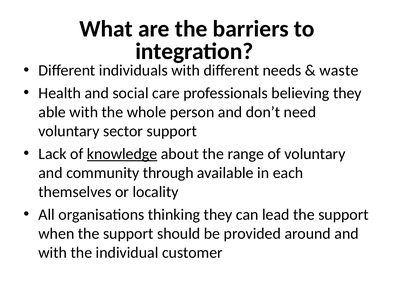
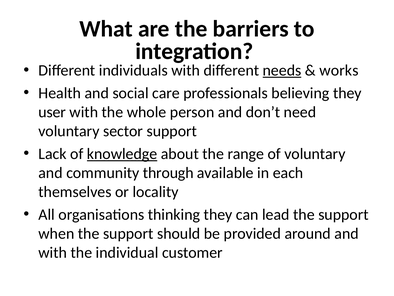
needs underline: none -> present (282, 70)
waste: waste -> works (339, 70)
able: able -> user (52, 112)
